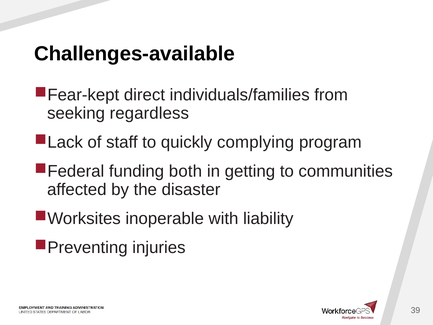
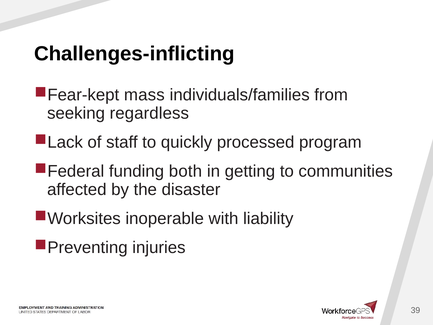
Challenges-available: Challenges-available -> Challenges-inflicting (134, 54)
direct: direct -> mass (144, 95)
complying: complying -> processed (256, 142)
